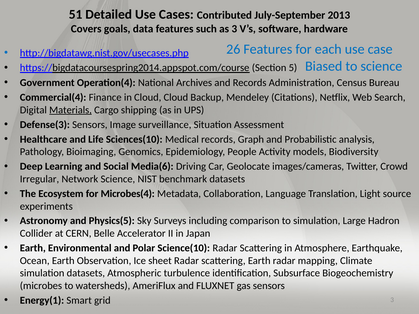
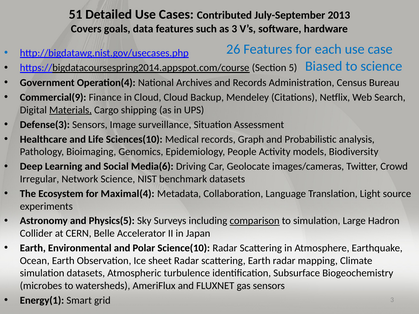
Commercial(4: Commercial(4 -> Commercial(9 (53, 97)
Microbes(4: Microbes(4 -> Maximal(4 (128, 194)
comparison underline: none -> present (255, 221)
